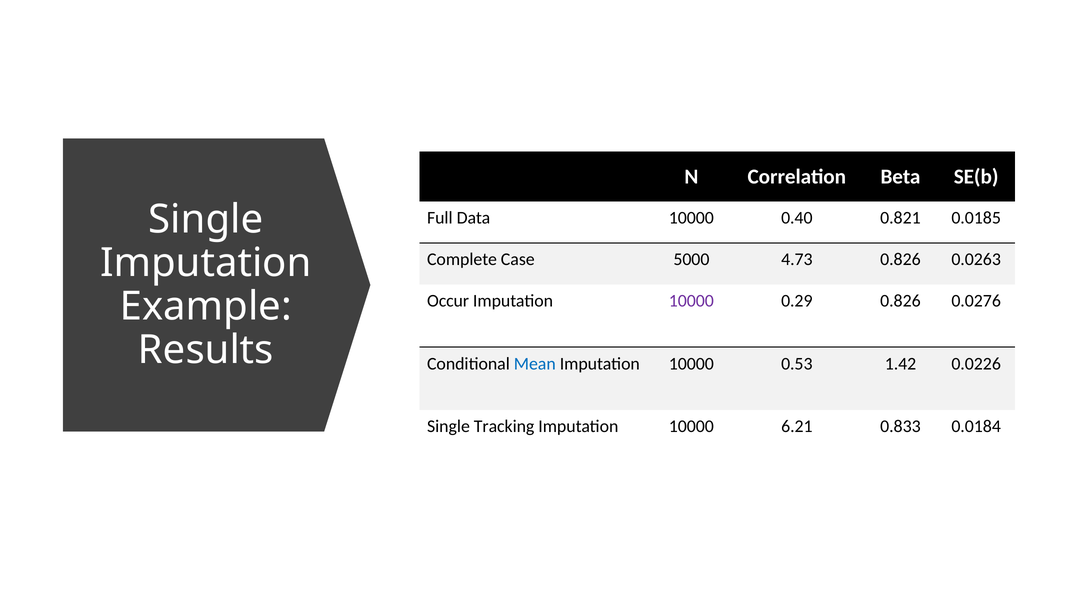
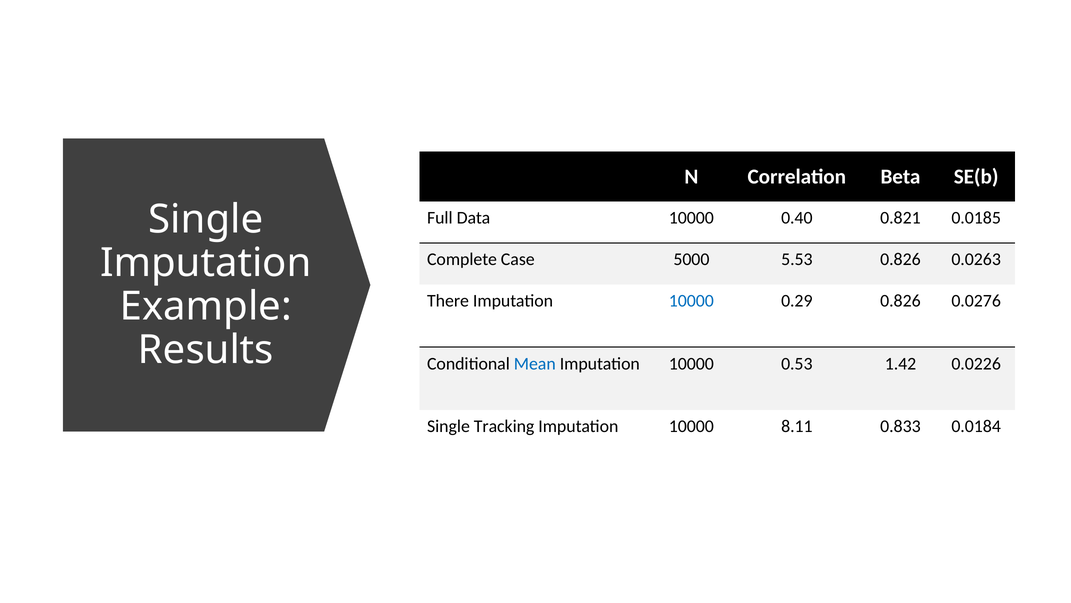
4.73: 4.73 -> 5.53 (797, 259)
Occur: Occur -> There (448, 301)
10000 colour: purple -> blue (691, 301)
6.21: 6.21 -> 8.11 (797, 426)
